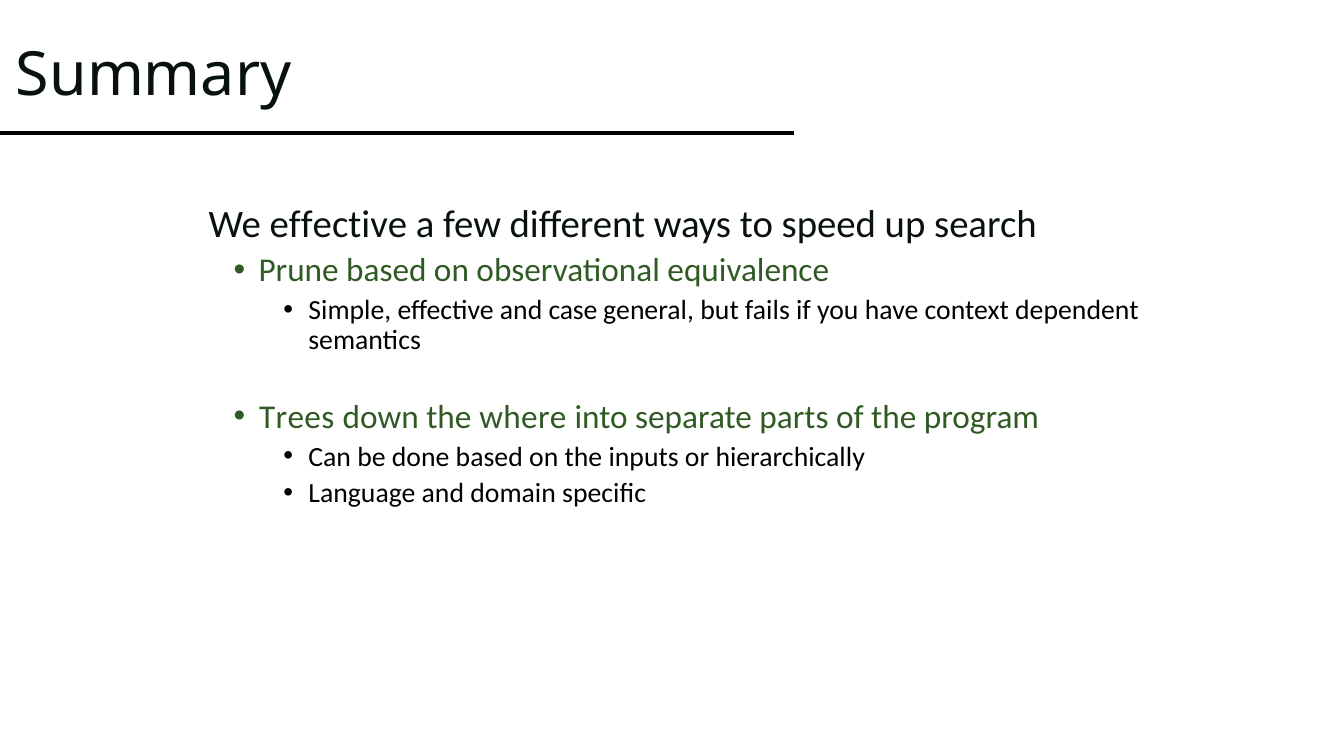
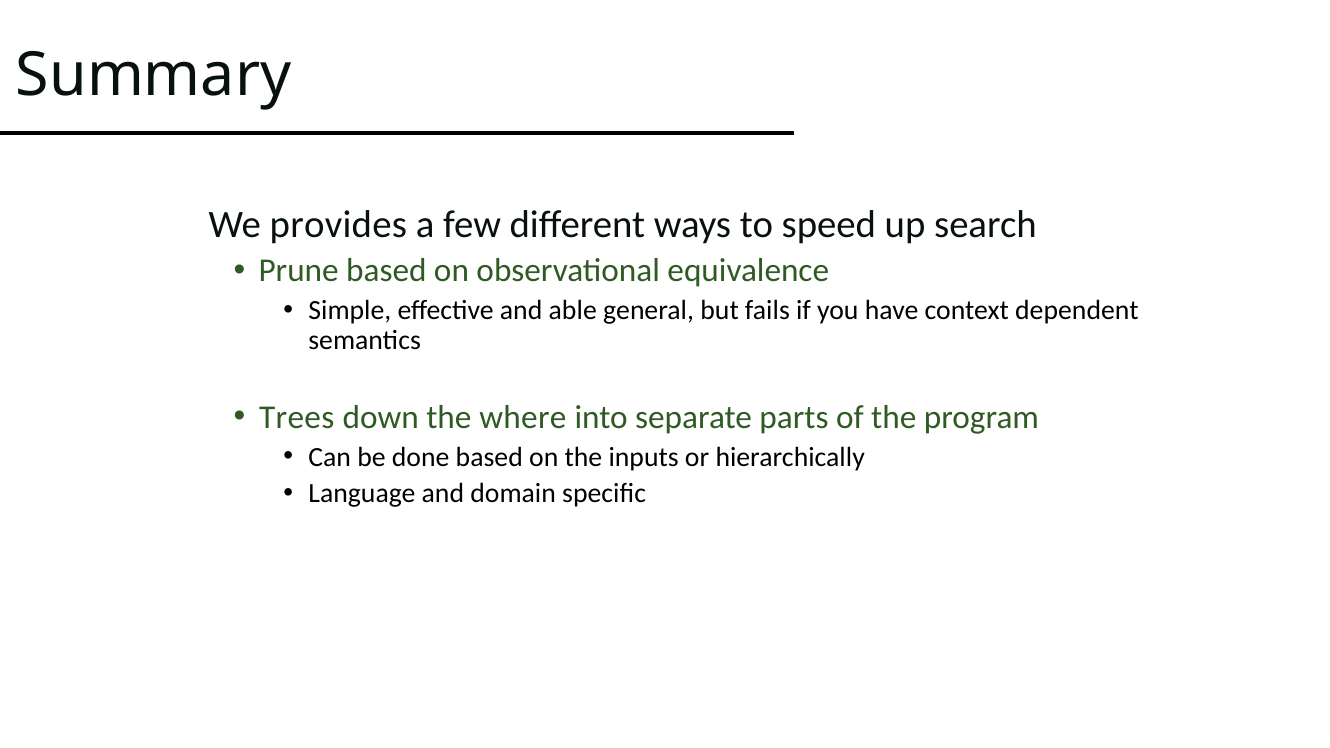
We effective: effective -> provides (338, 225)
case: case -> able (573, 311)
